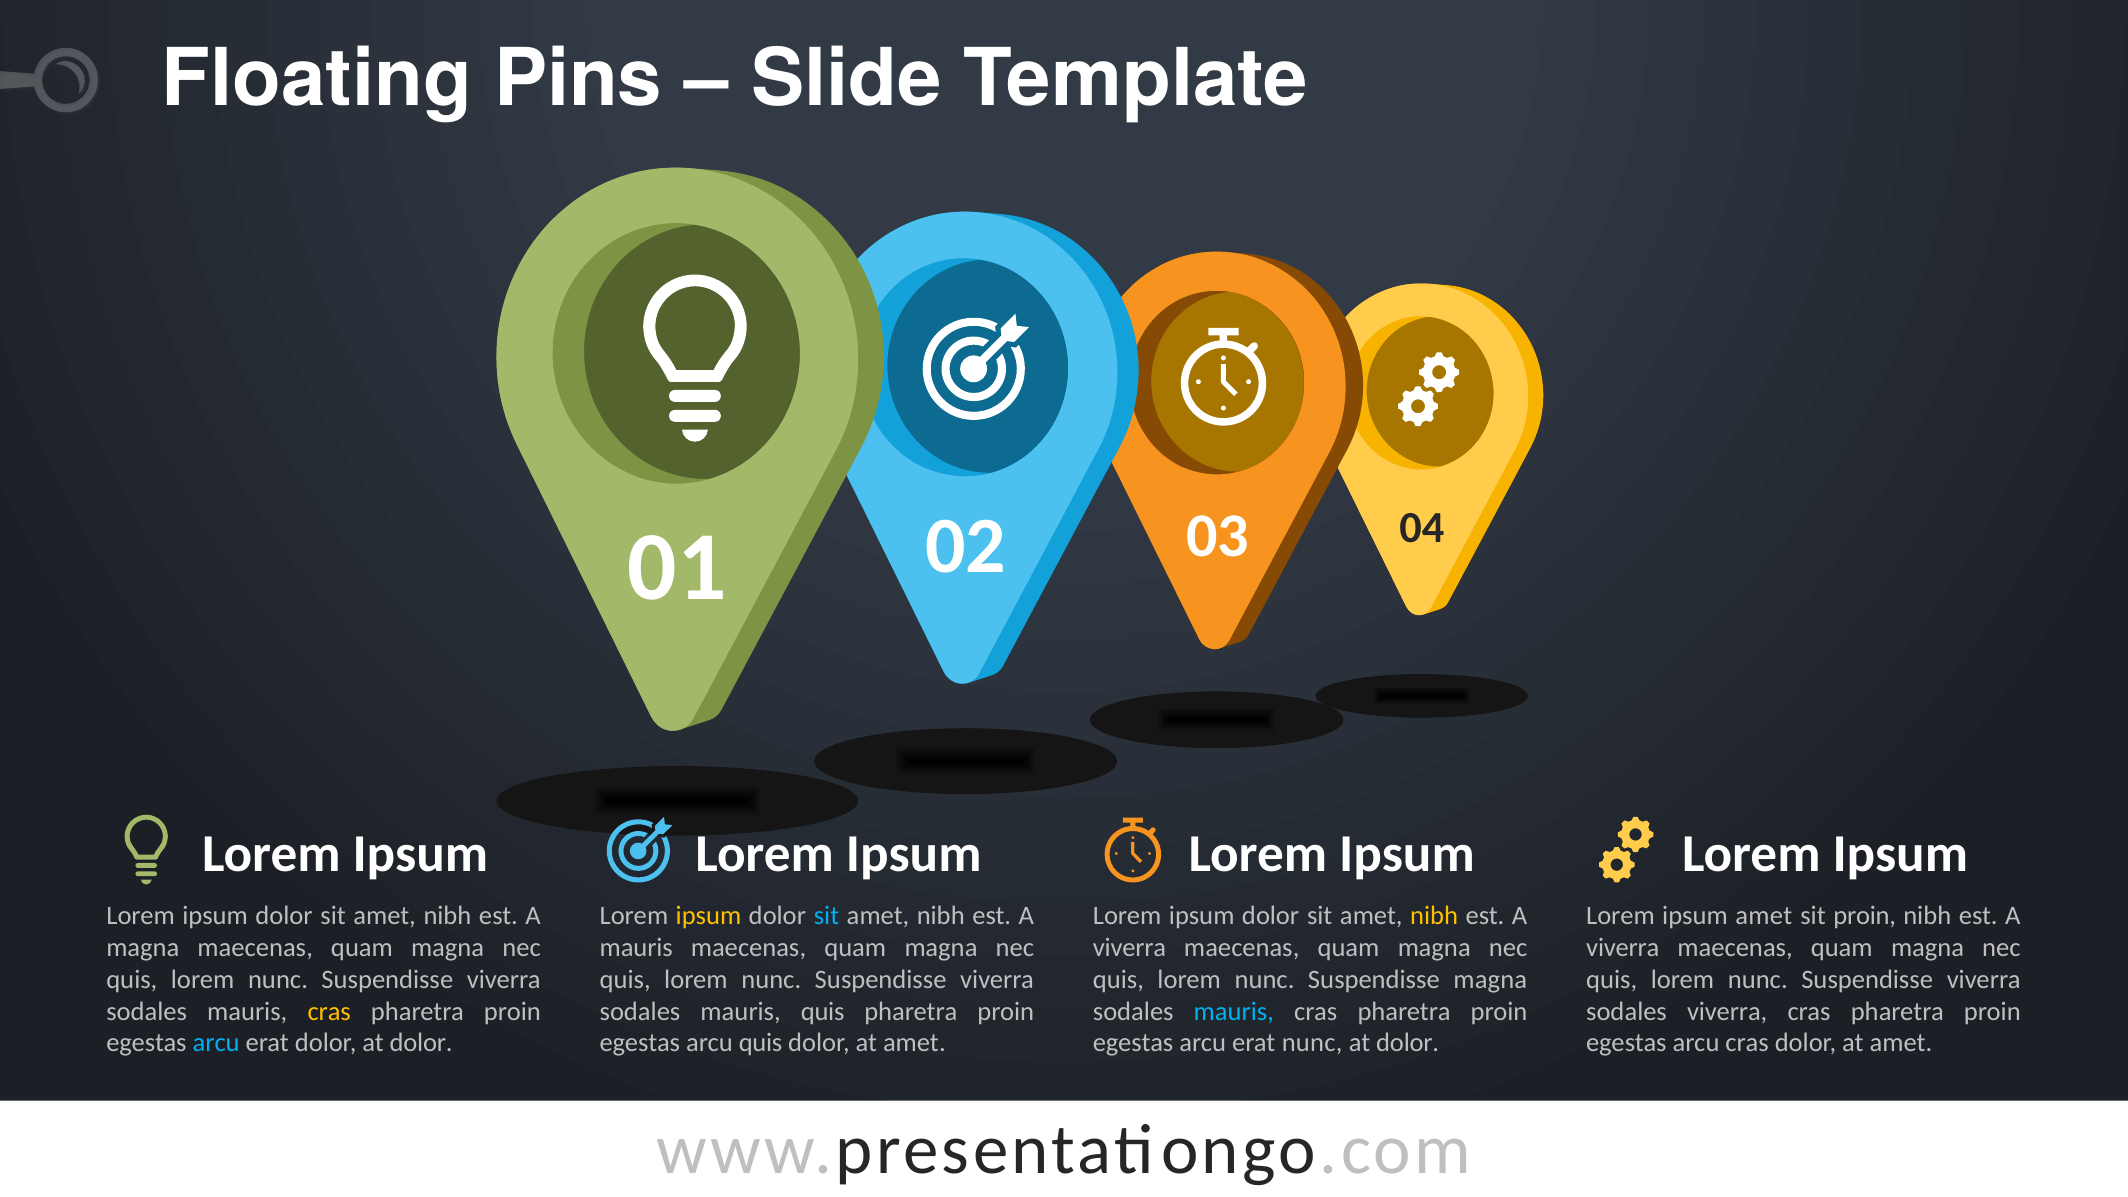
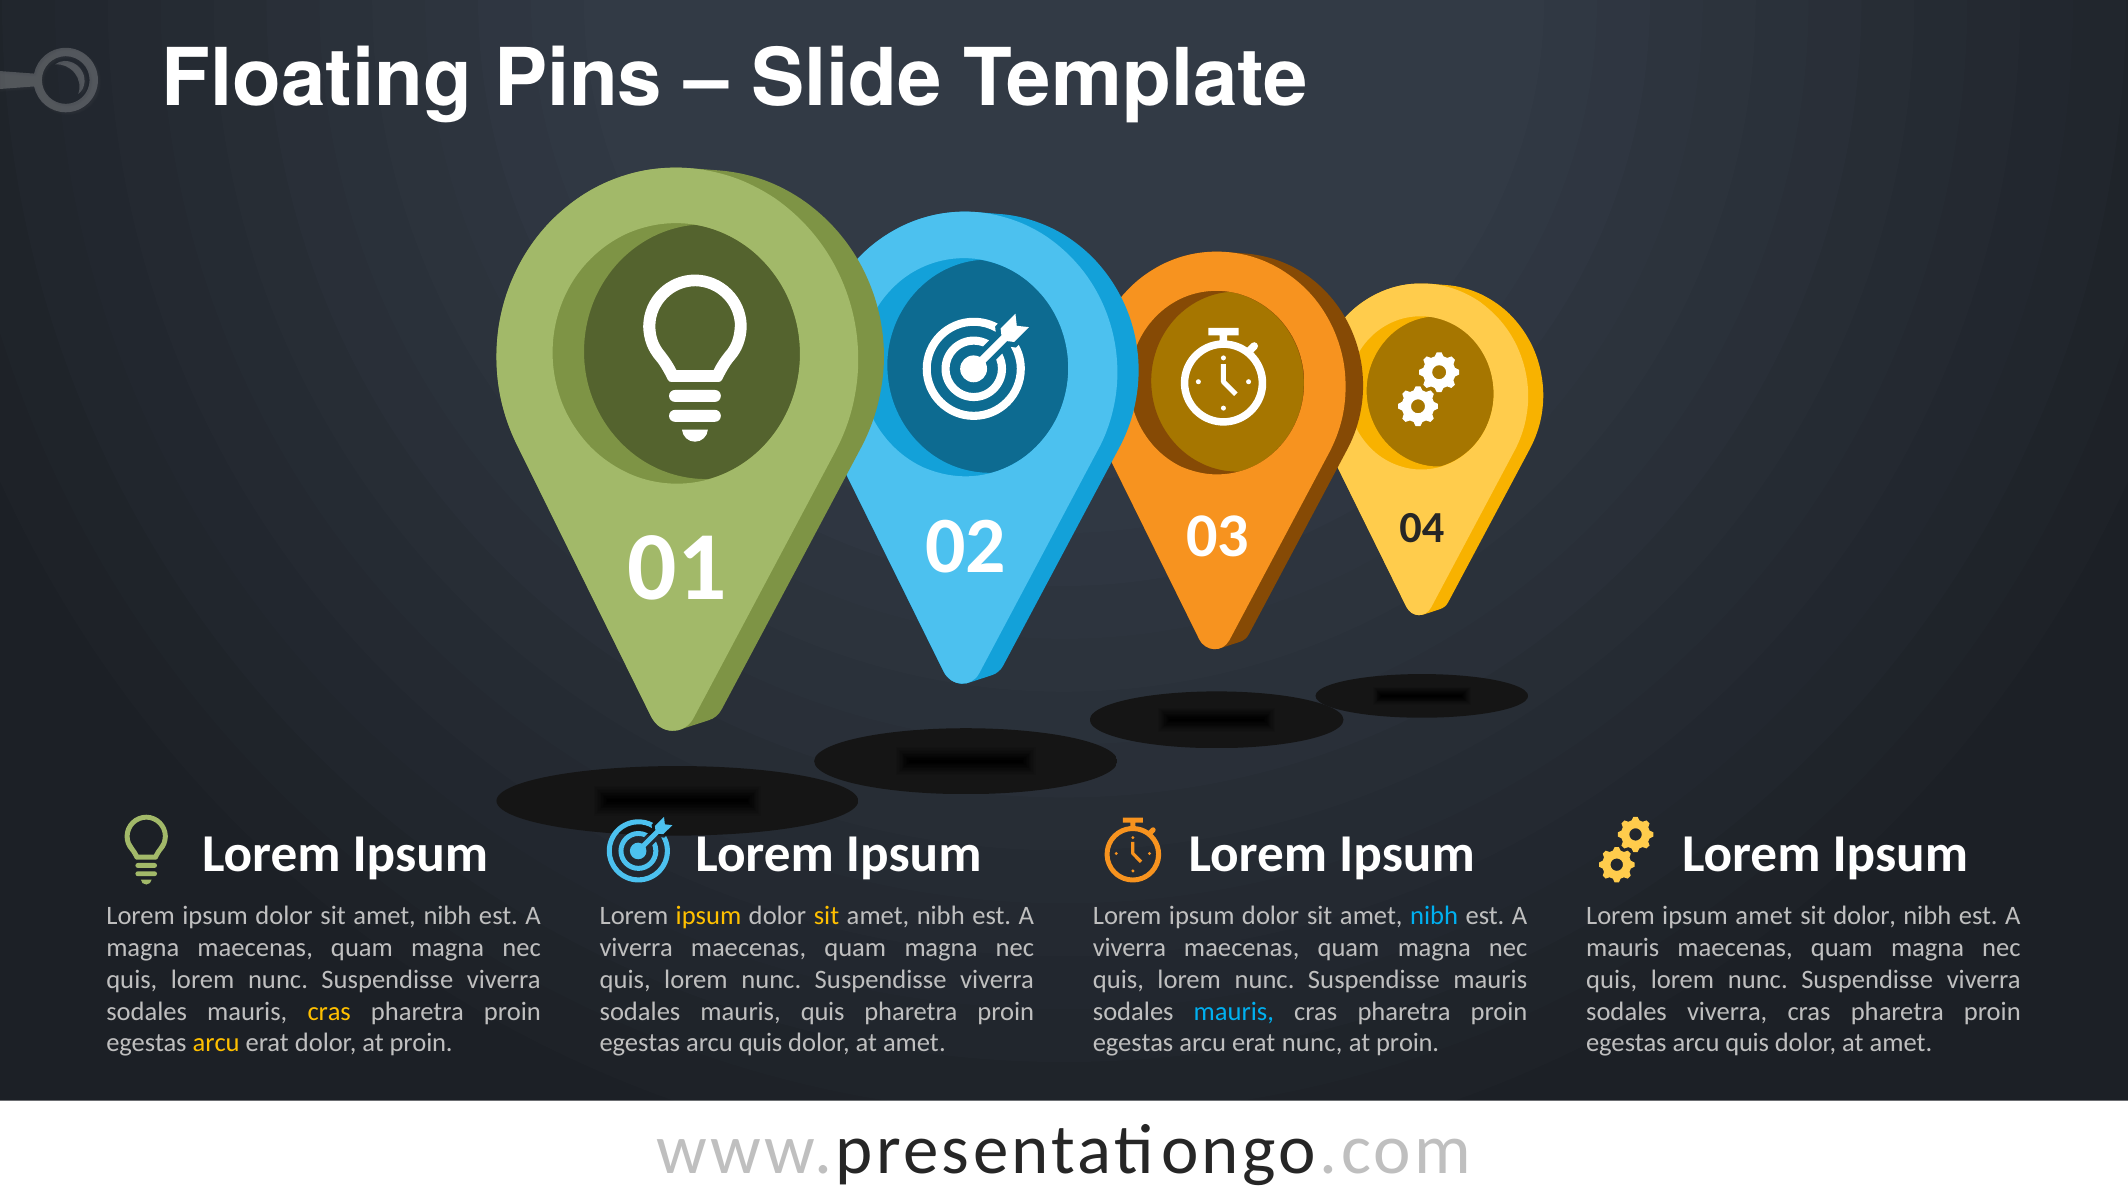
sit colour: light blue -> yellow (826, 916)
nibh colour: yellow -> light blue (1434, 916)
sit proin: proin -> dolor (1865, 916)
mauris: mauris -> viverra (636, 947)
viverra: viverra -> mauris (1623, 947)
Suspendisse magna: magna -> mauris (1490, 979)
arcu colour: light blue -> yellow (216, 1043)
dolor at dolor: dolor -> proin (421, 1043)
dolor: dolor -> proin (1408, 1043)
cras: cras -> quis (1747, 1043)
